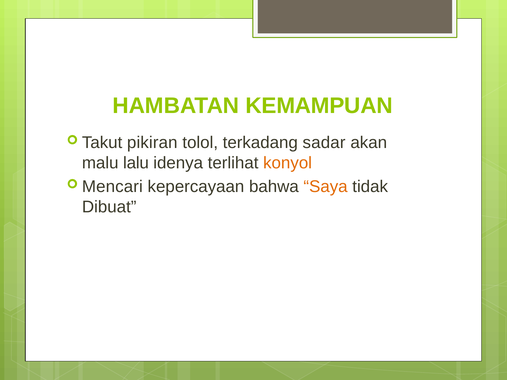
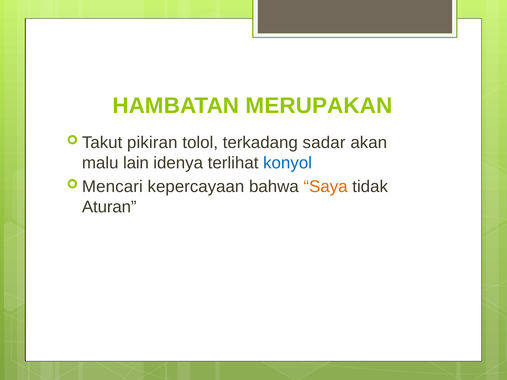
KEMAMPUAN: KEMAMPUAN -> MERUPAKAN (319, 106)
lalu: lalu -> lain (136, 163)
konyol colour: orange -> blue (288, 163)
Dibuat: Dibuat -> Aturan (109, 207)
